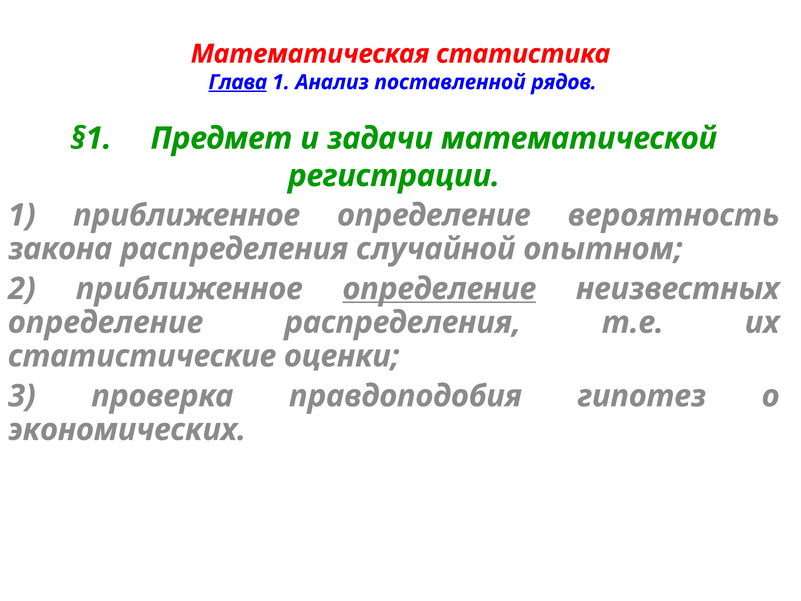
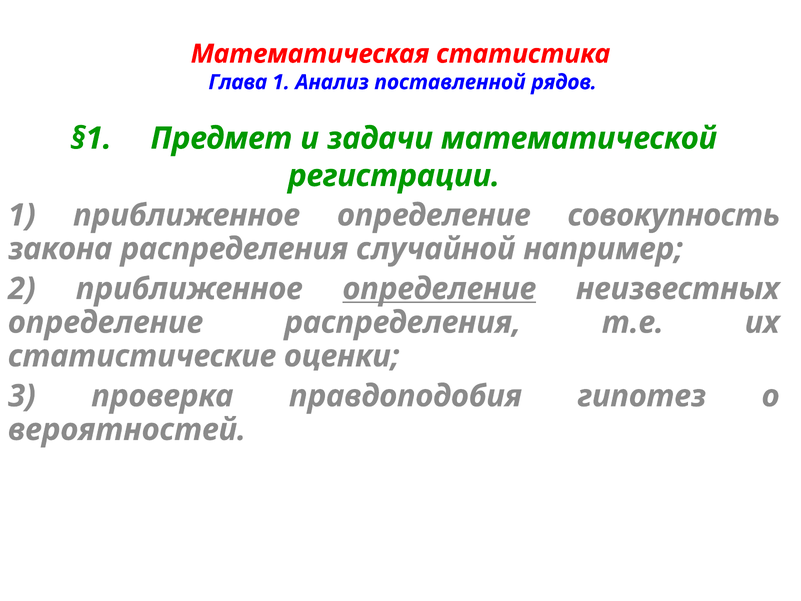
Глава underline: present -> none (238, 82)
вероятность: вероятность -> совокупность (674, 215)
опытном: опытном -> например (603, 249)
экономических: экономических -> вероятностей (127, 430)
